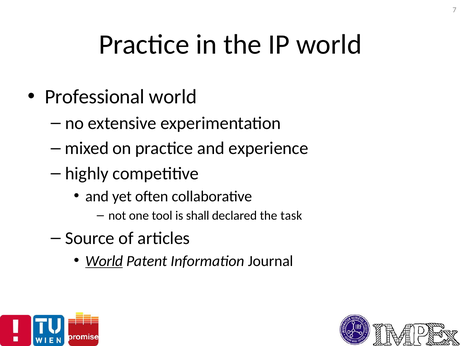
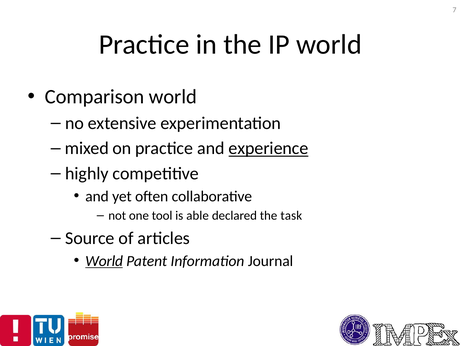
Professional: Professional -> Comparison (95, 97)
experience underline: none -> present (268, 148)
shall: shall -> able (198, 216)
